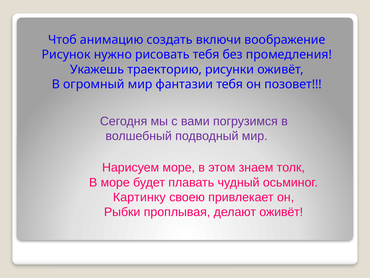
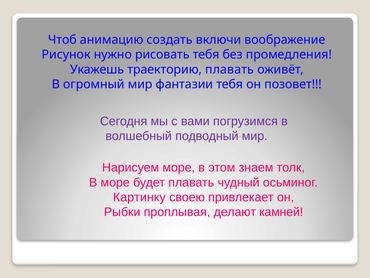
траекторию рисунки: рисунки -> плавать (230, 69)
делают оживёт: оживёт -> камней (281, 212)
